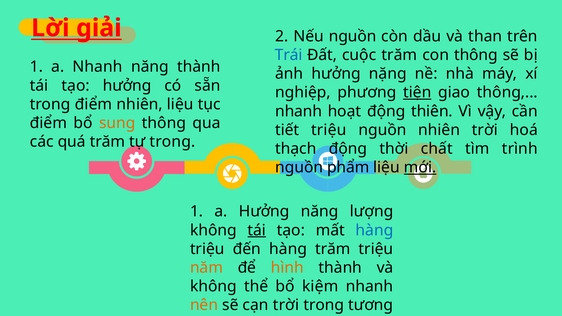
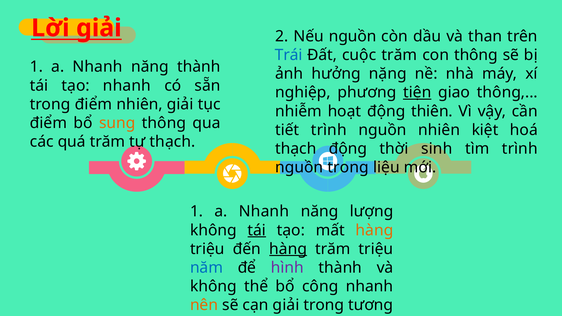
tạo hưởng: hưởng -> nhanh (127, 86)
nhiên liệu: liệu -> giải (180, 104)
nhanh: nhanh -> nhiễm (299, 111)
tiết triệu: triệu -> trình (329, 130)
nhiên trời: trời -> kiệt (485, 130)
tự trong: trong -> thạch (172, 142)
chất: chất -> sinh (437, 149)
nguồn phẩm: phẩm -> trong (348, 168)
mới underline: present -> none (420, 168)
Hưởng: Hưởng -> Nhanh (264, 212)
hàng colour: blue -> orange (374, 230)
hàng underline: none -> present (288, 249)
năm colour: orange -> blue (207, 268)
hình colour: orange -> purple (287, 268)
kiệm: kiệm -> công (320, 287)
cạn trời: trời -> giải (286, 305)
